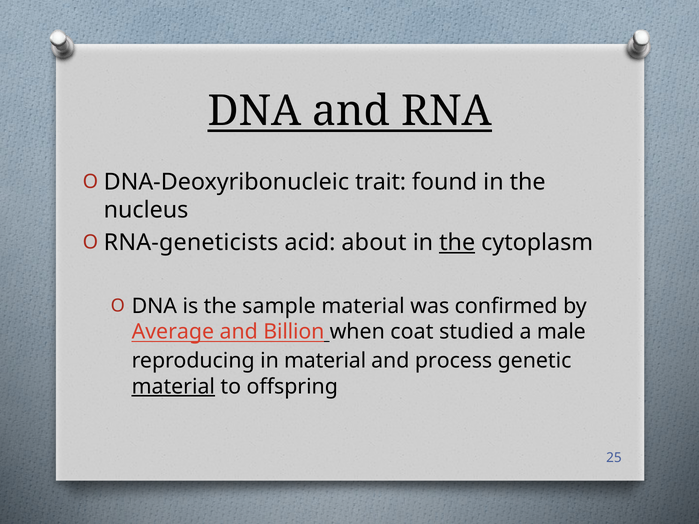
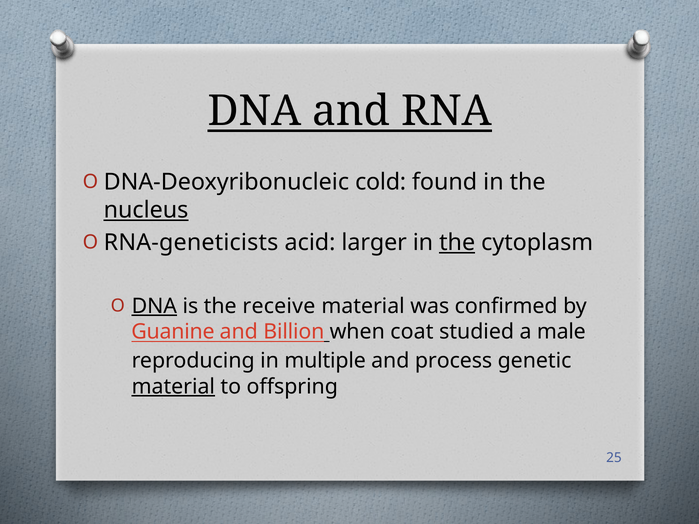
trait: trait -> cold (381, 182)
nucleus underline: none -> present (146, 210)
about: about -> larger (374, 243)
DNA underline: none -> present (154, 306)
sample: sample -> receive (279, 306)
Average: Average -> Guanine (173, 332)
in material: material -> multiple (325, 361)
